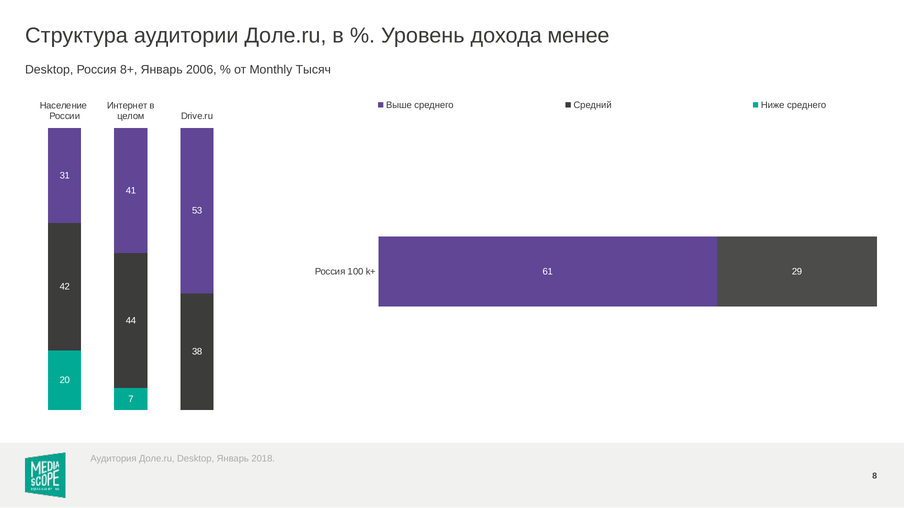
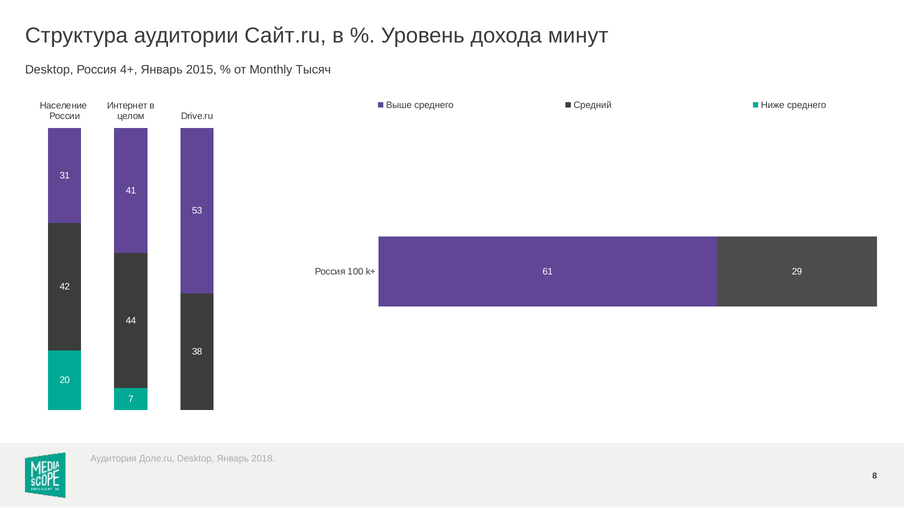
аудитории Доле.ru: Доле.ru -> Сайт.ru (285, 35)
менее: менее -> минут (578, 35)
8+: 8+ -> 4+ (129, 70)
2006: 2006 -> 2015 (201, 70)
